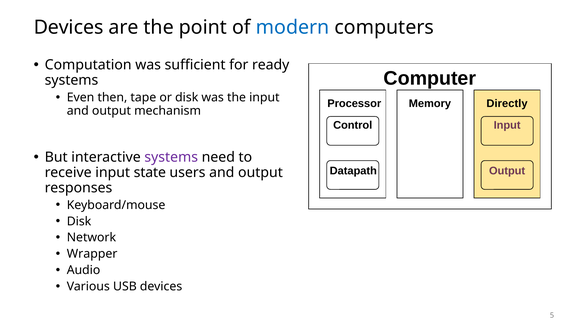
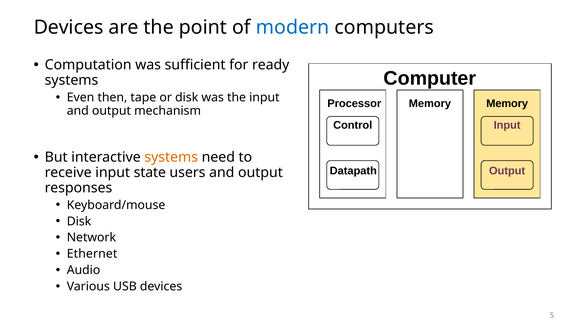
Memory Directly: Directly -> Memory (507, 104)
systems colour: purple -> orange (171, 157)
Wrapper: Wrapper -> Ethernet (92, 254)
